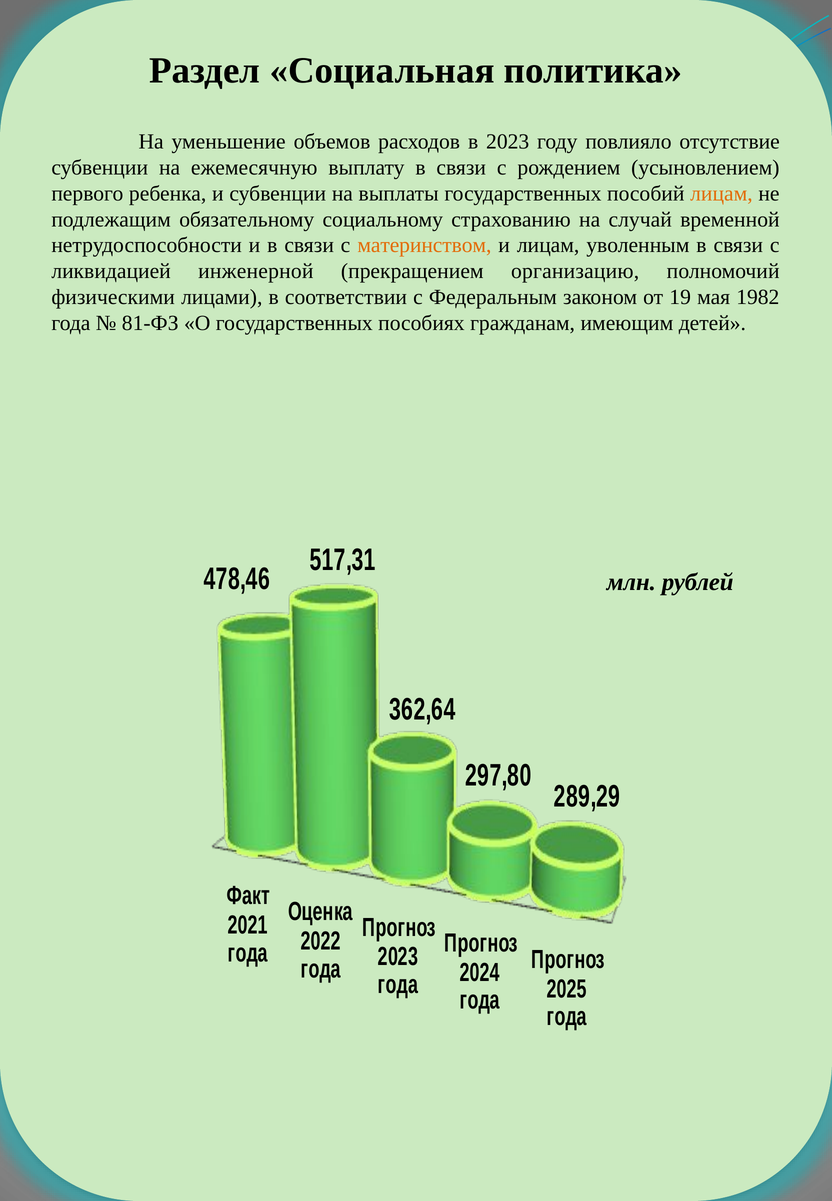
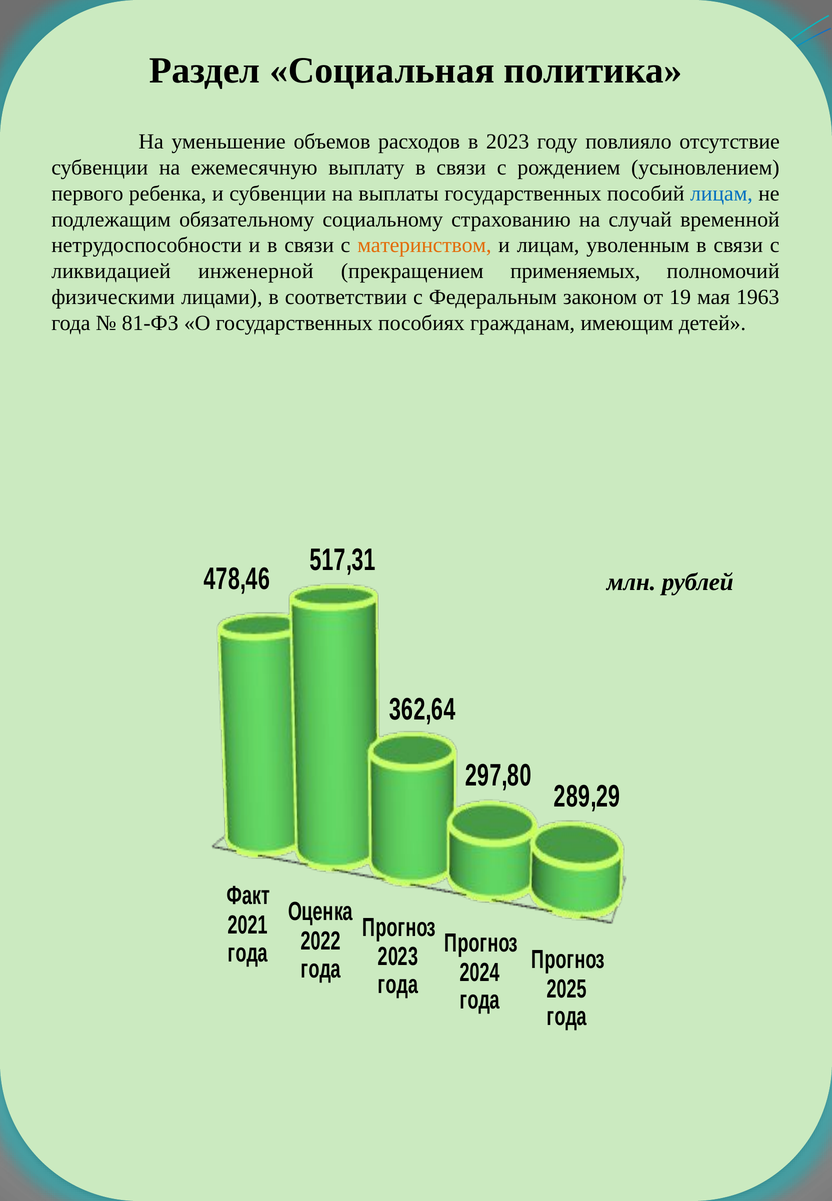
лицам colour: orange -> blue (721, 194)
организацию: организацию -> применяемых (575, 271)
1982: 1982 -> 1963 (758, 297)
